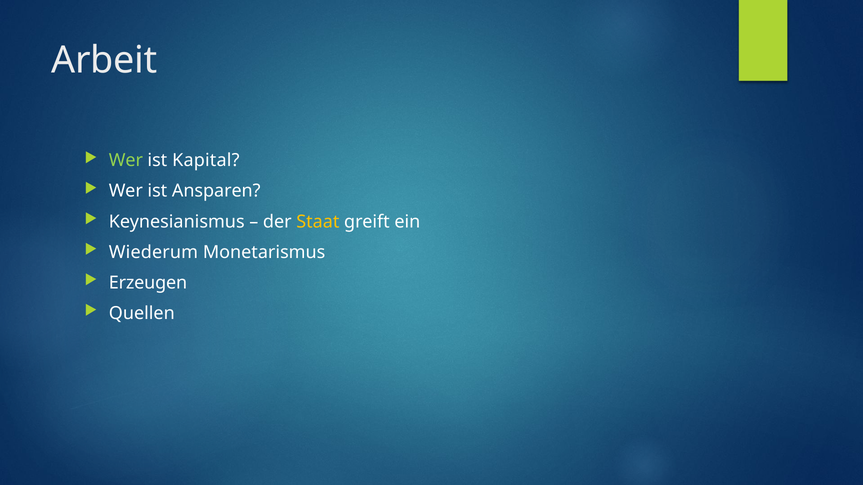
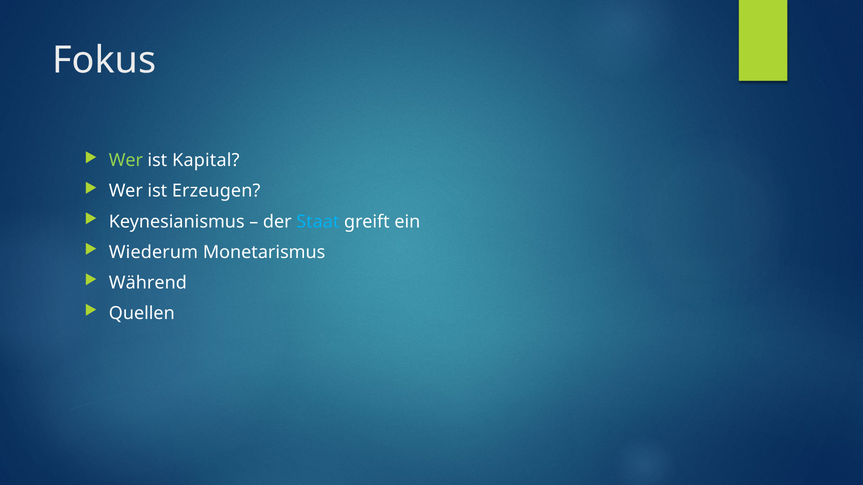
Arbeit: Arbeit -> Fokus (104, 61)
Ansparen: Ansparen -> Erzeugen (216, 191)
Staat colour: yellow -> light blue (318, 222)
Erzeugen: Erzeugen -> Während (148, 283)
